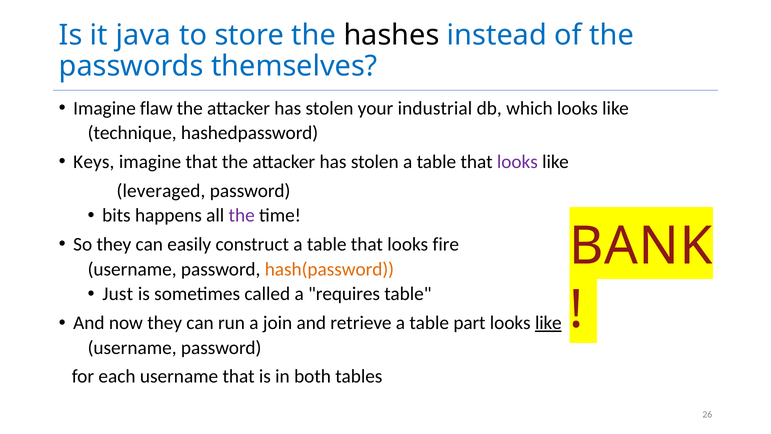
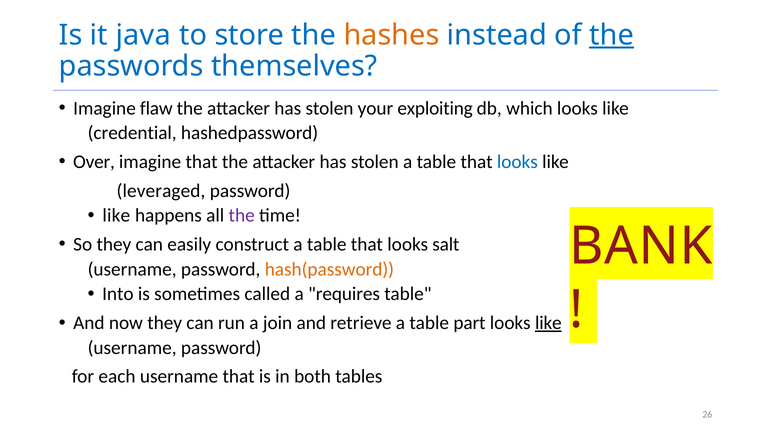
hashes colour: black -> orange (392, 35)
the underline: none -> present (612, 35)
industrial: industrial -> exploiting (435, 108)
technique: technique -> credential (132, 133)
Keys: Keys -> Over (94, 162)
looks colour: purple -> blue (517, 162)
bits: bits -> like (116, 215)
fire: fire -> salt (446, 244)
Just: Just -> Into (118, 294)
